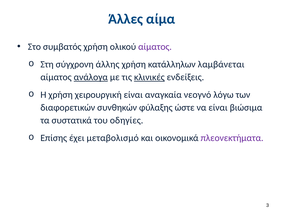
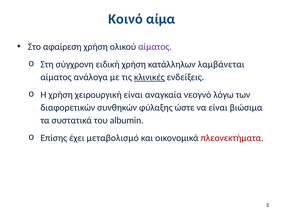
Άλλες: Άλλες -> Κοινό (126, 19)
συμβατός: συμβατός -> αφαίρεση (62, 47)
άλλης: άλλης -> ειδική (108, 64)
ανάλογα underline: present -> none (91, 77)
οδηγίες: οδηγίες -> albumin (127, 120)
πλεονεκτήματα colour: purple -> red (232, 138)
